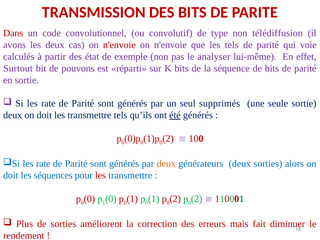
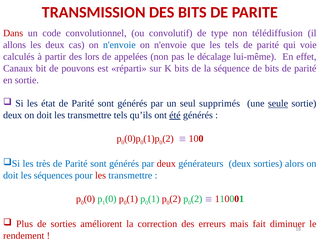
avons: avons -> allons (15, 45)
n'envoie colour: red -> blue (119, 45)
état: état -> lors (92, 57)
exemple: exemple -> appelées (131, 57)
analyser: analyser -> décalage (214, 57)
Surtout: Surtout -> Canaux (18, 68)
Si les rate: rate -> état (48, 103)
seule underline: none -> present (278, 103)
rate: rate -> très (43, 164)
deux colour: orange -> red (166, 164)
